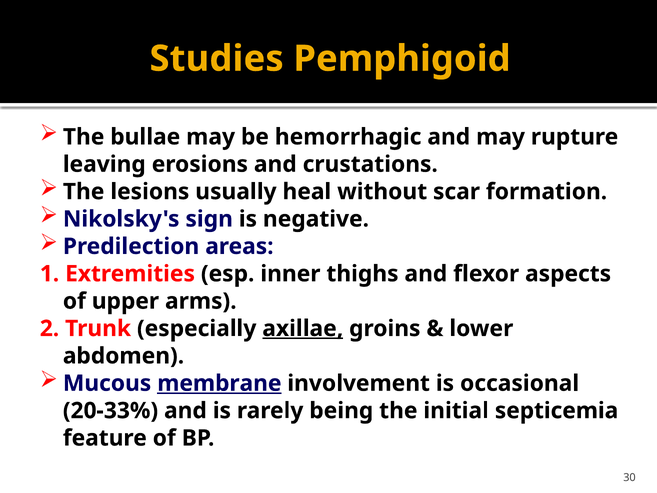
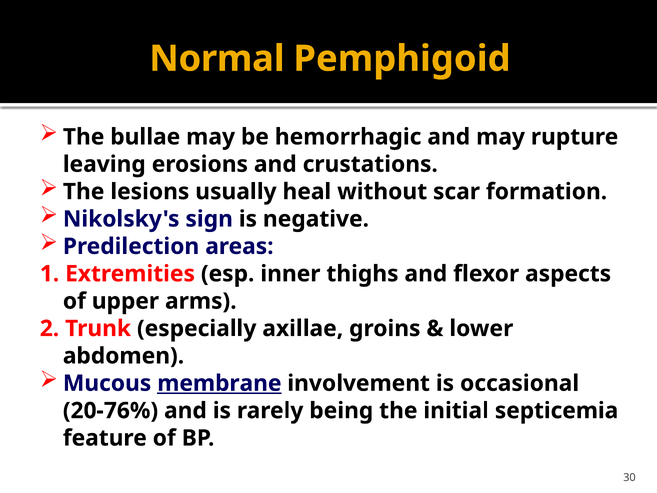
Studies: Studies -> Normal (217, 59)
axillae underline: present -> none (303, 328)
20-33%: 20-33% -> 20-76% (110, 410)
